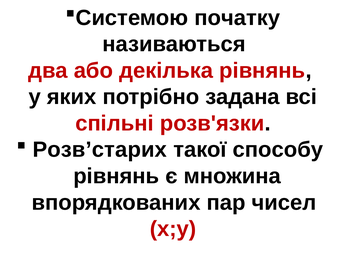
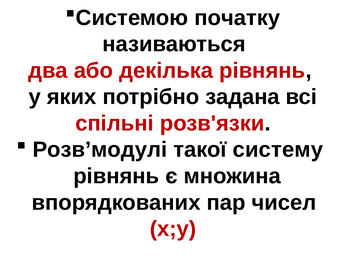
Розв’старих: Розв’старих -> Розв’модулі (100, 150)
способу: способу -> систему (278, 150)
